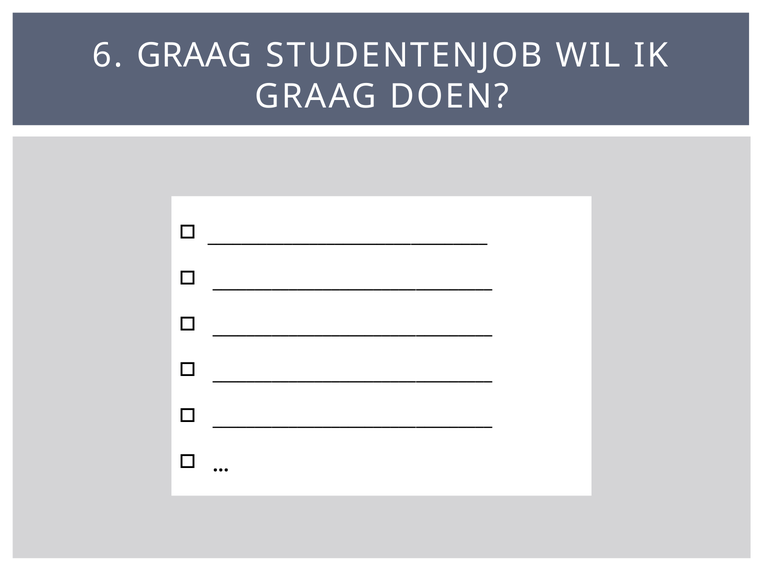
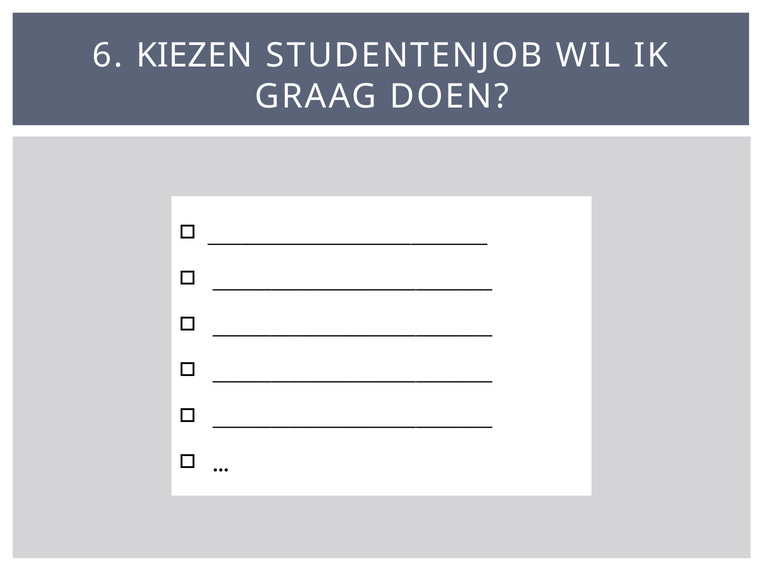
6 GRAAG: GRAAG -> KIEZEN (194, 56)
